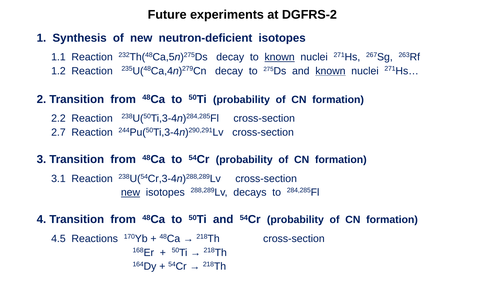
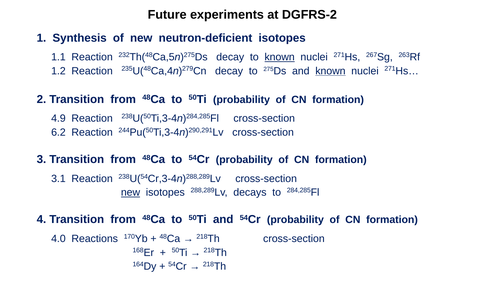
2.2: 2.2 -> 4.9 (58, 118)
2.7: 2.7 -> 6.2 (58, 132)
4.5: 4.5 -> 4.0 (58, 239)
